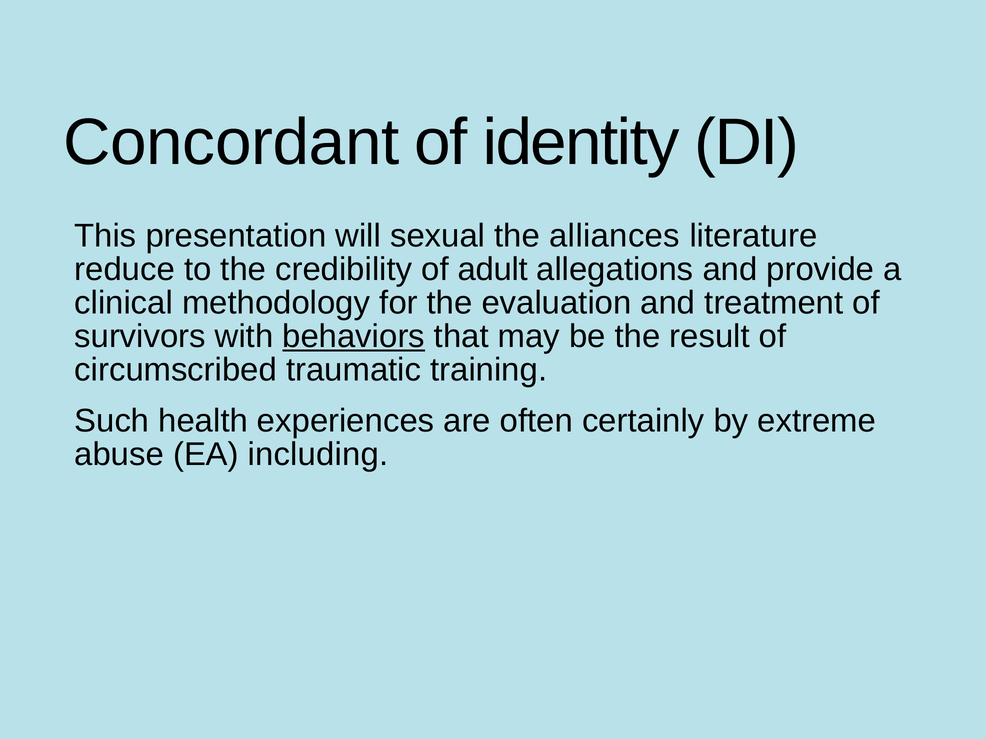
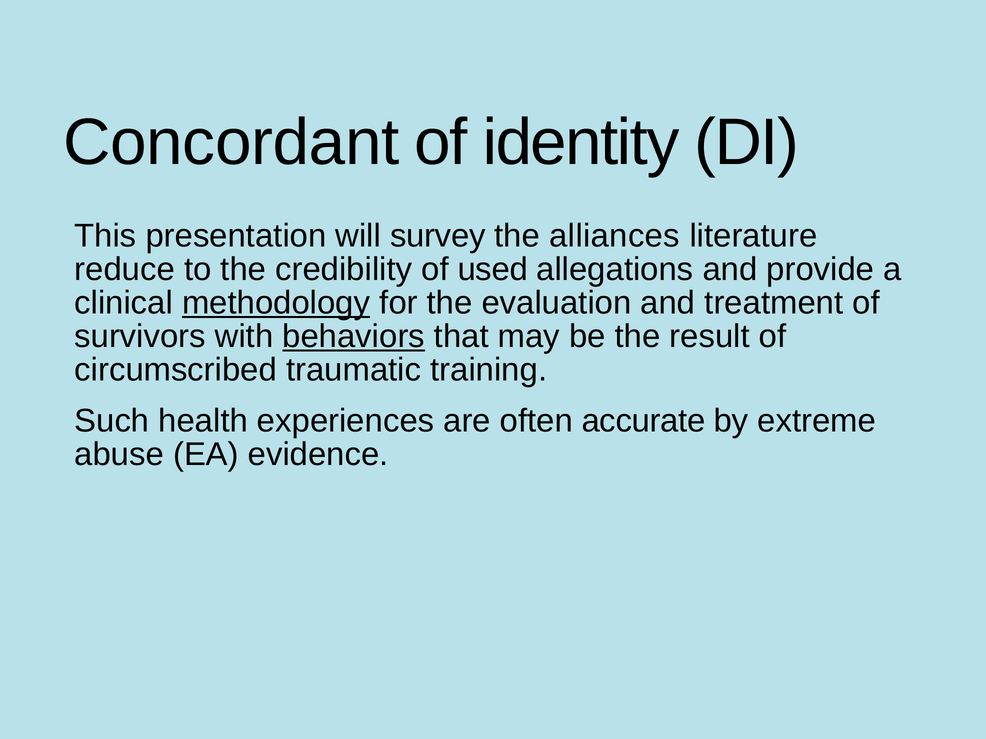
sexual: sexual -> survey (438, 236)
adult: adult -> used (493, 269)
methodology underline: none -> present (276, 303)
certainly: certainly -> accurate (643, 421)
including: including -> evidence (318, 455)
